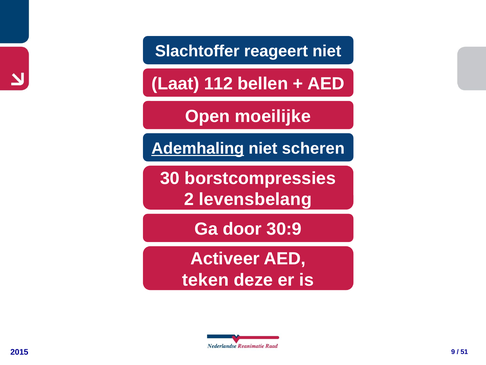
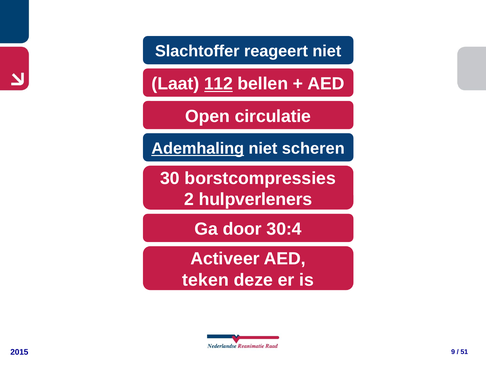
112 underline: none -> present (218, 84)
moeilijke: moeilijke -> circulatie (273, 116)
levensbelang: levensbelang -> hulpverleners (255, 199)
30:9: 30:9 -> 30:4 (284, 229)
